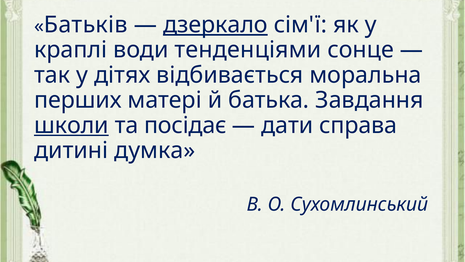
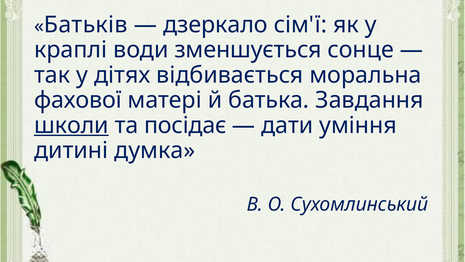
дзеркало underline: present -> none (215, 25)
тенденціями: тенденціями -> зменшується (248, 50)
перших: перших -> фахової (78, 100)
справа: справа -> уміння (358, 125)
